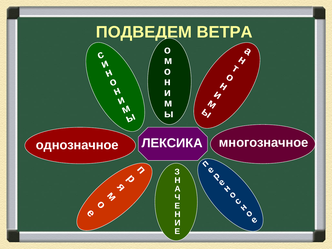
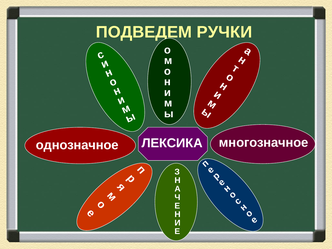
ВЕТРА: ВЕТРА -> РУЧКИ (225, 32)
